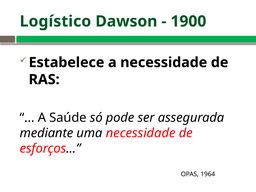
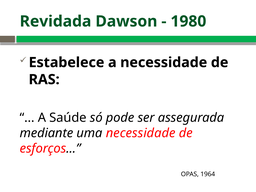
Logístico: Logístico -> Revidada (55, 21)
1900: 1900 -> 1980 (188, 21)
